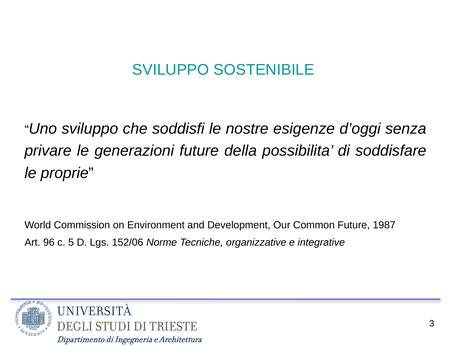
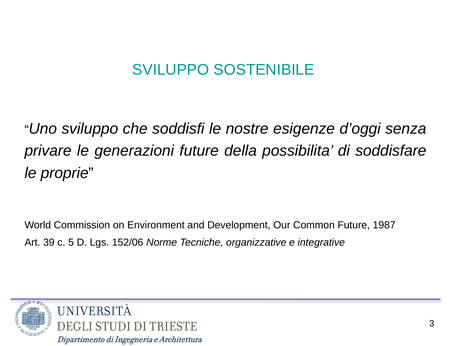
96: 96 -> 39 (49, 243)
